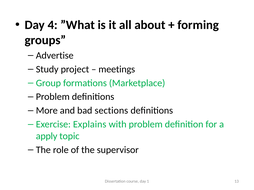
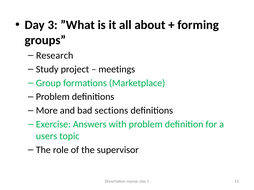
4: 4 -> 3 (53, 25)
Advertise: Advertise -> Research (55, 56)
Explains: Explains -> Answers (90, 125)
apply: apply -> users (47, 136)
